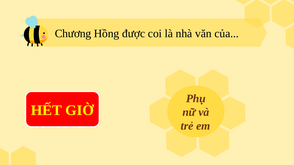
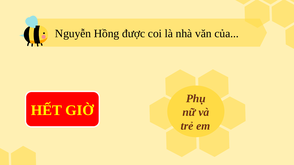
Chương: Chương -> Nguyễn (73, 34)
